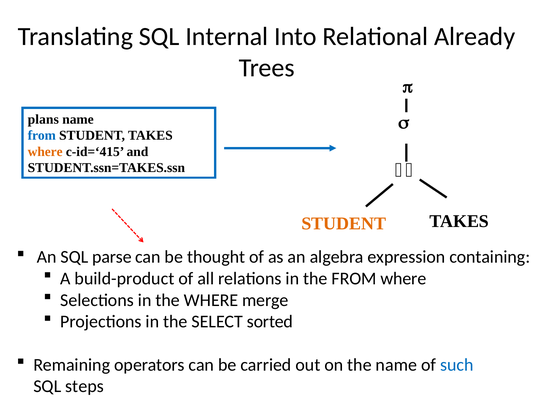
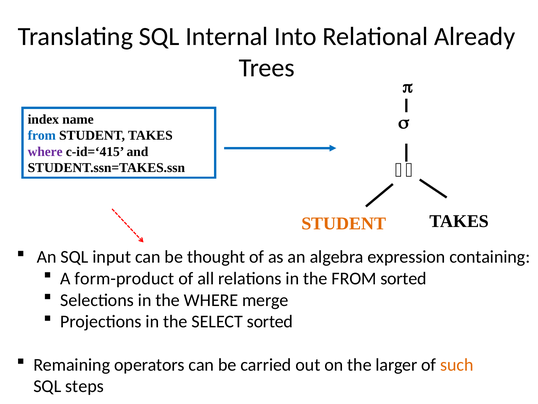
plans: plans -> index (43, 119)
where colour: orange -> purple (45, 152)
parse: parse -> input (112, 257)
build-product: build-product -> form-product (124, 278)
FROM where: where -> sorted (403, 278)
the name: name -> larger (396, 364)
such colour: blue -> orange (457, 364)
